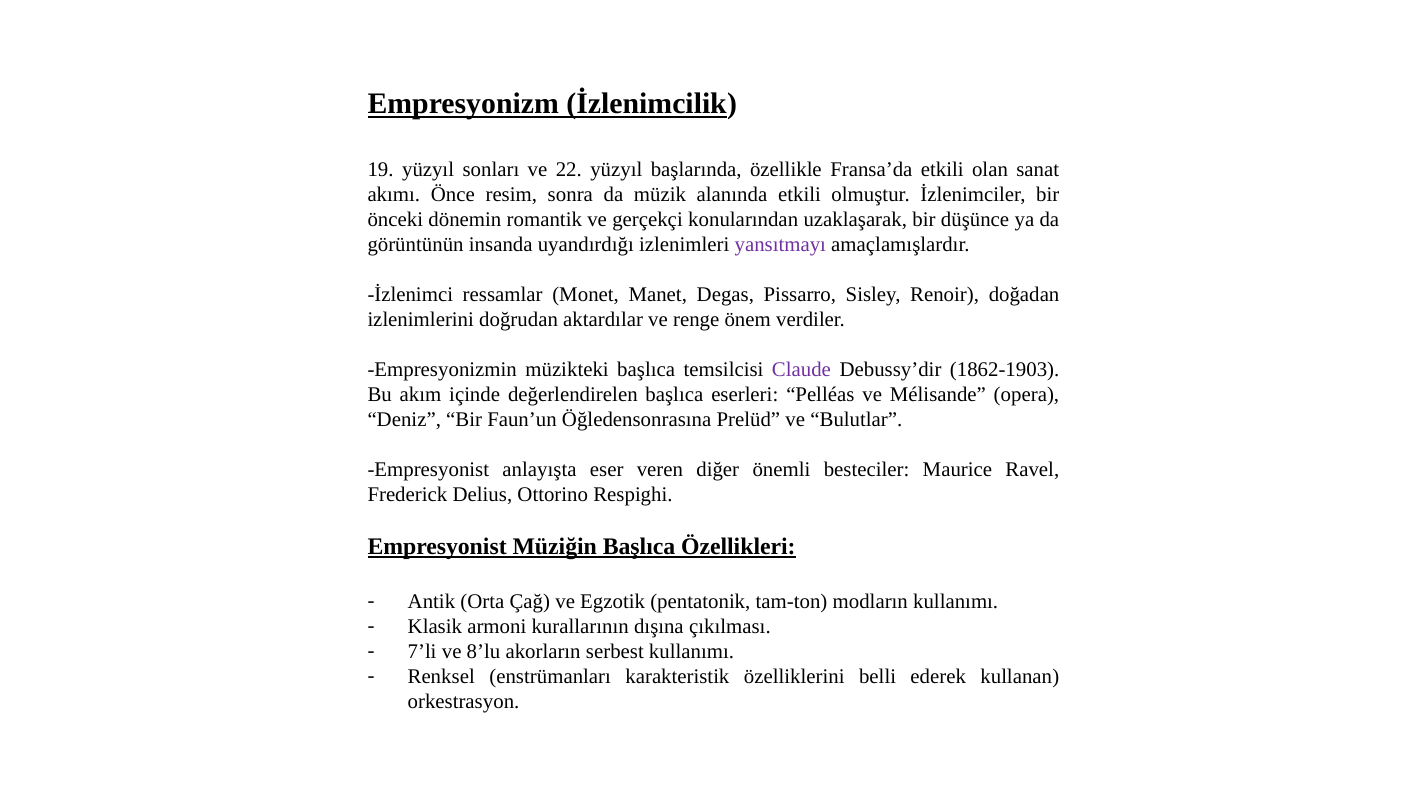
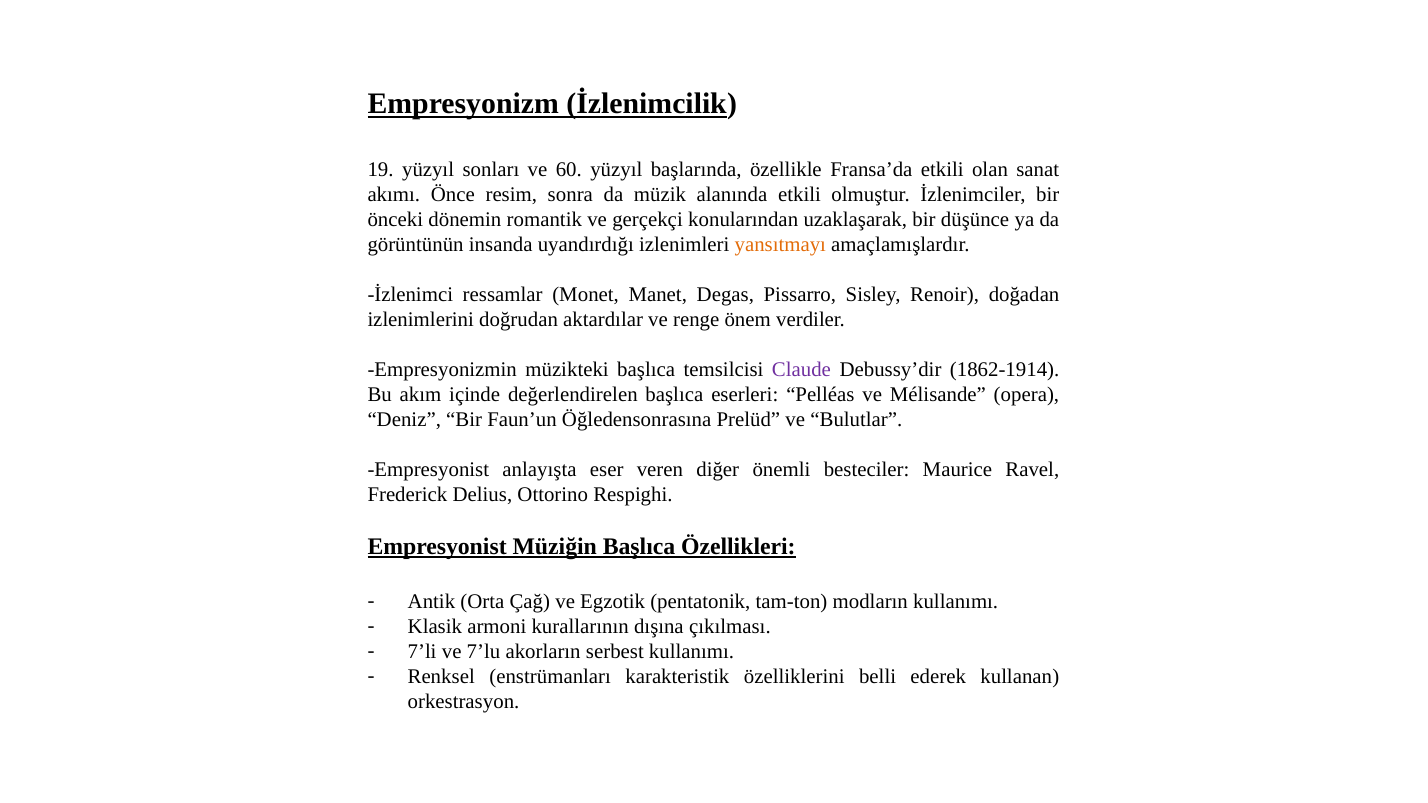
22: 22 -> 60 (569, 170)
yansıtmayı colour: purple -> orange (780, 245)
1862-1903: 1862-1903 -> 1862-1914 (1005, 370)
8’lu: 8’lu -> 7’lu (483, 652)
